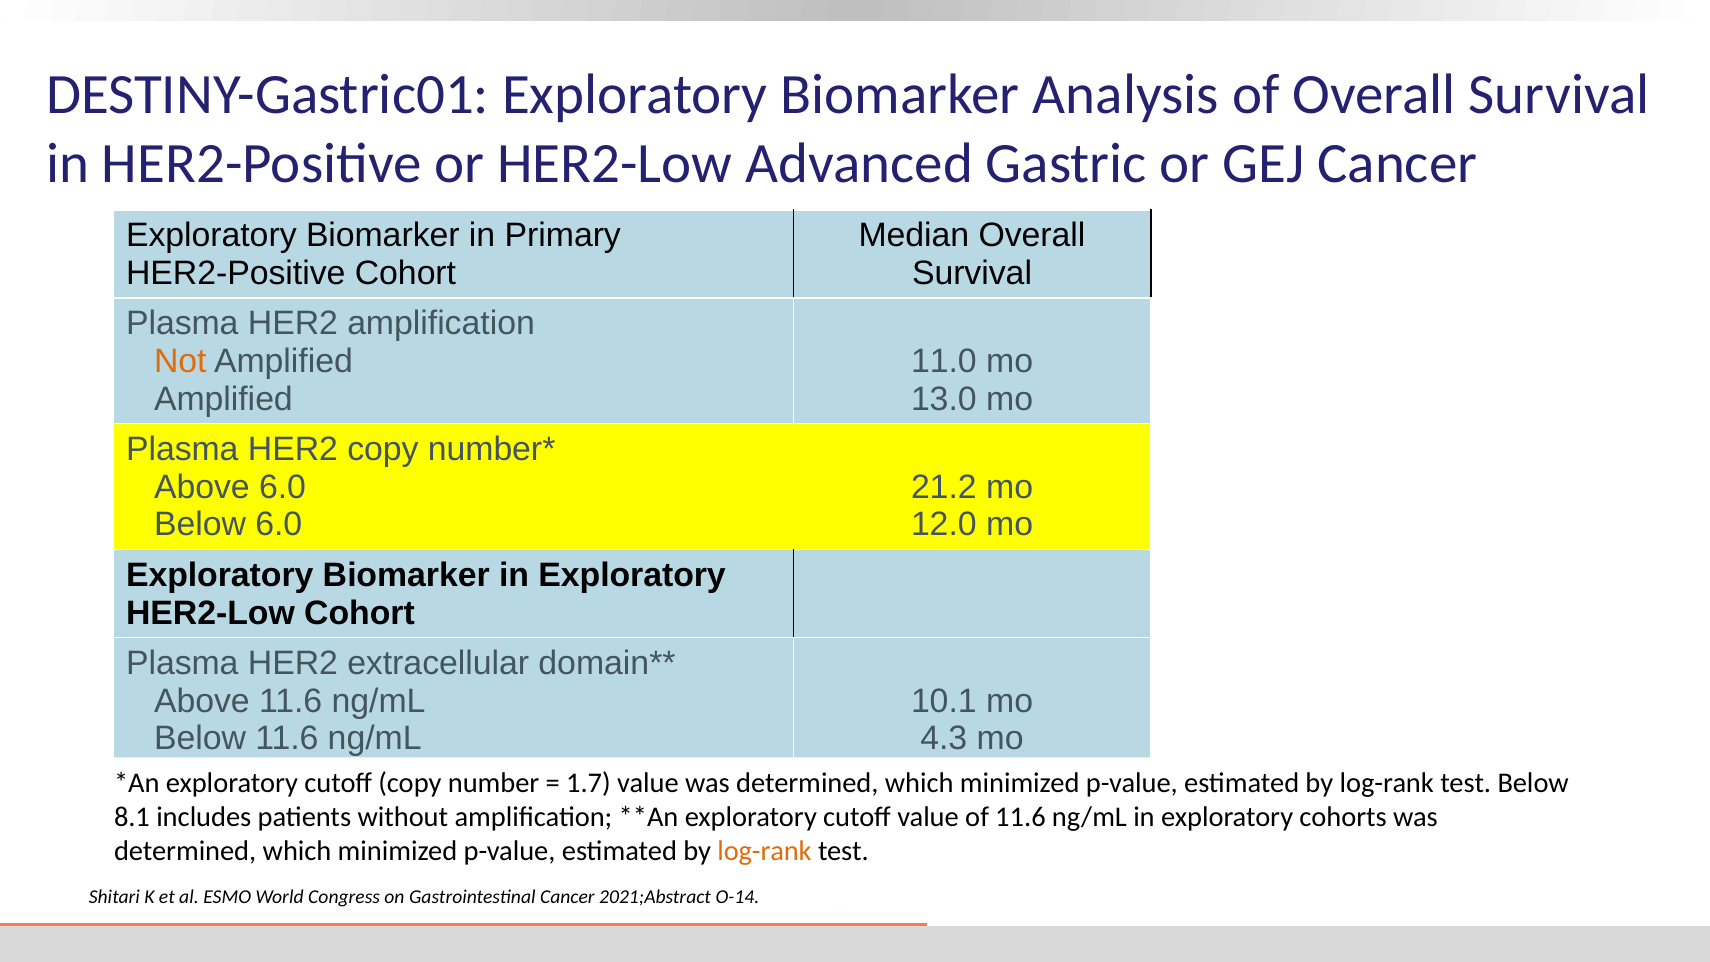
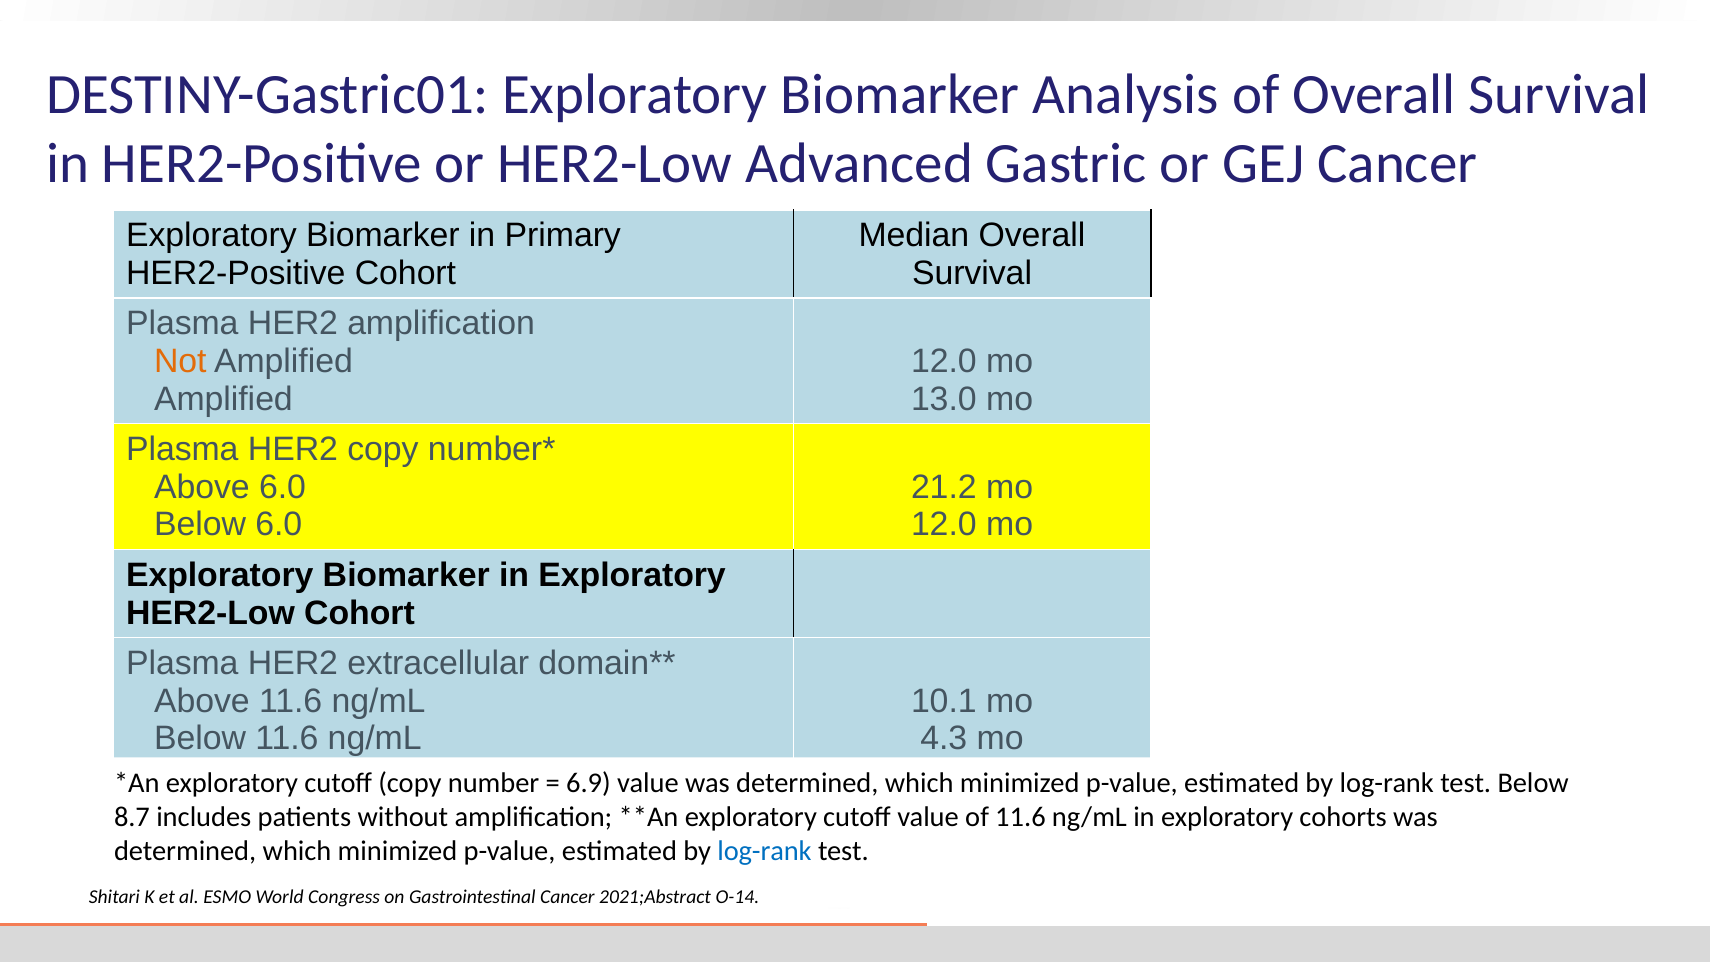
11.0: 11.0 -> 12.0 (944, 361)
1.7: 1.7 -> 6.9 (588, 783)
8.1: 8.1 -> 8.7 (132, 817)
log-rank colour: orange -> blue (764, 851)
